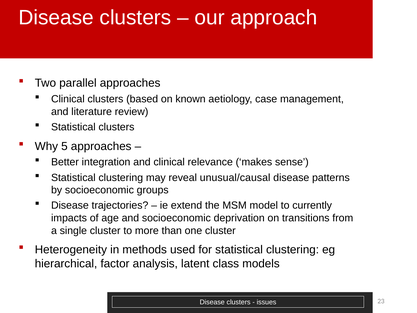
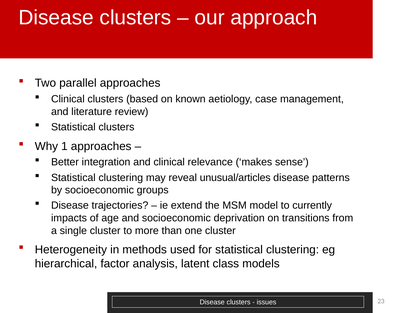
5: 5 -> 1 (64, 146)
unusual/causal: unusual/causal -> unusual/articles (235, 177)
